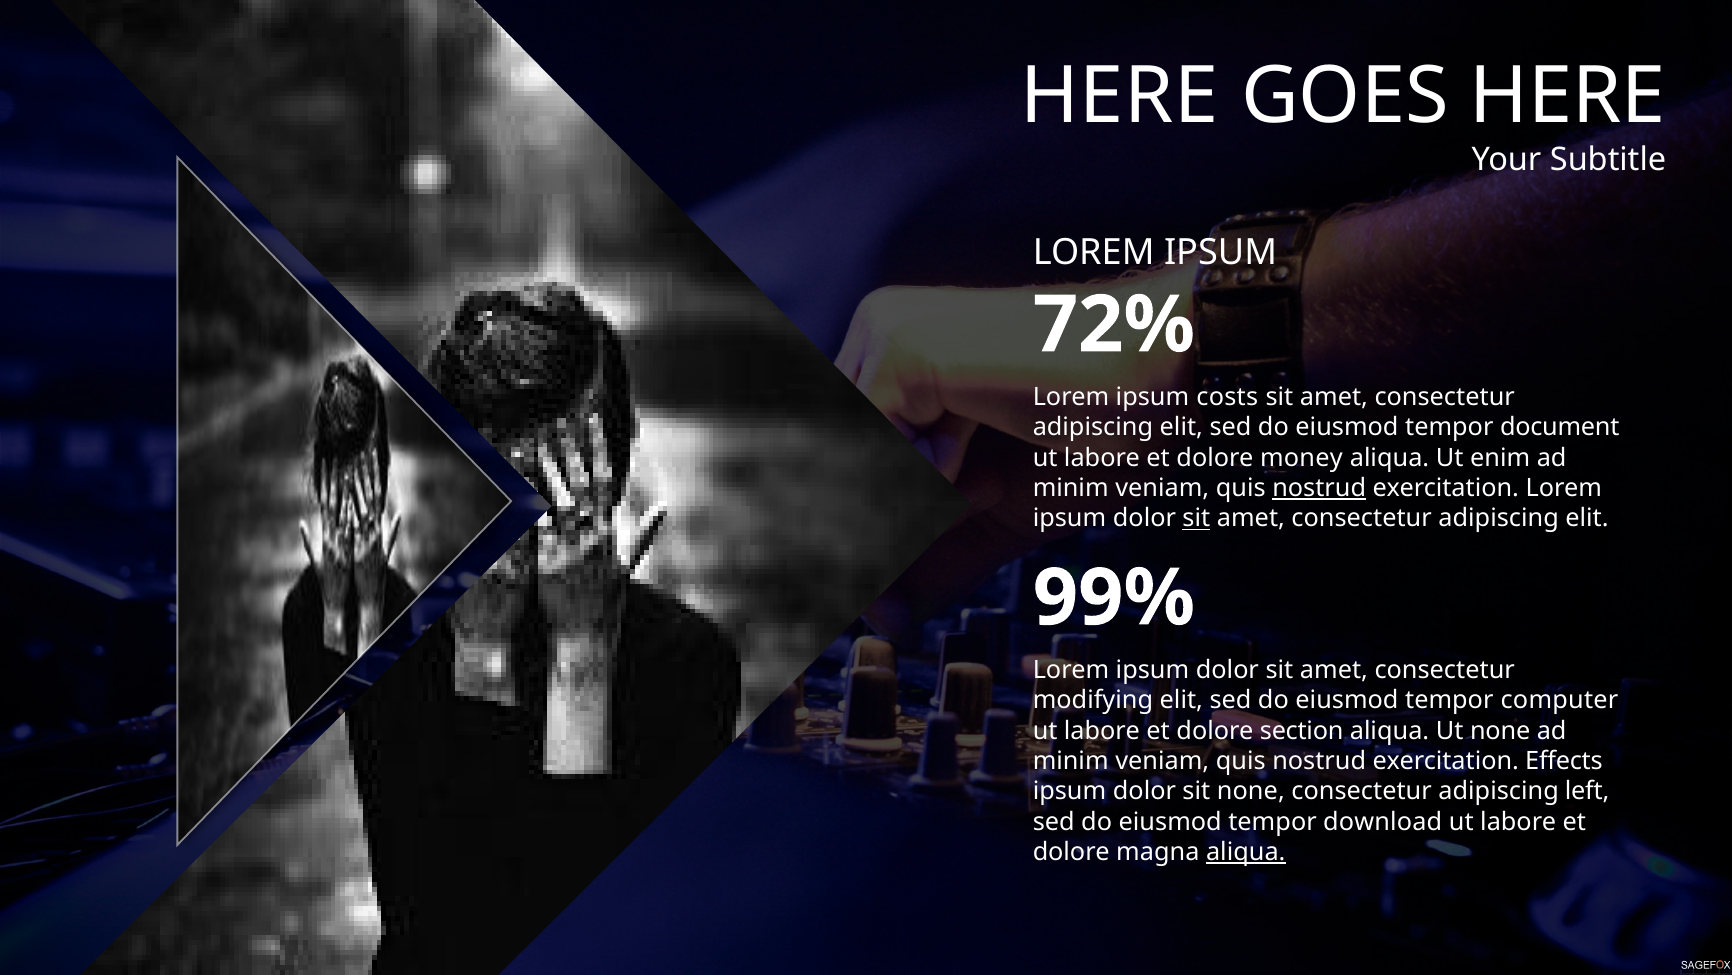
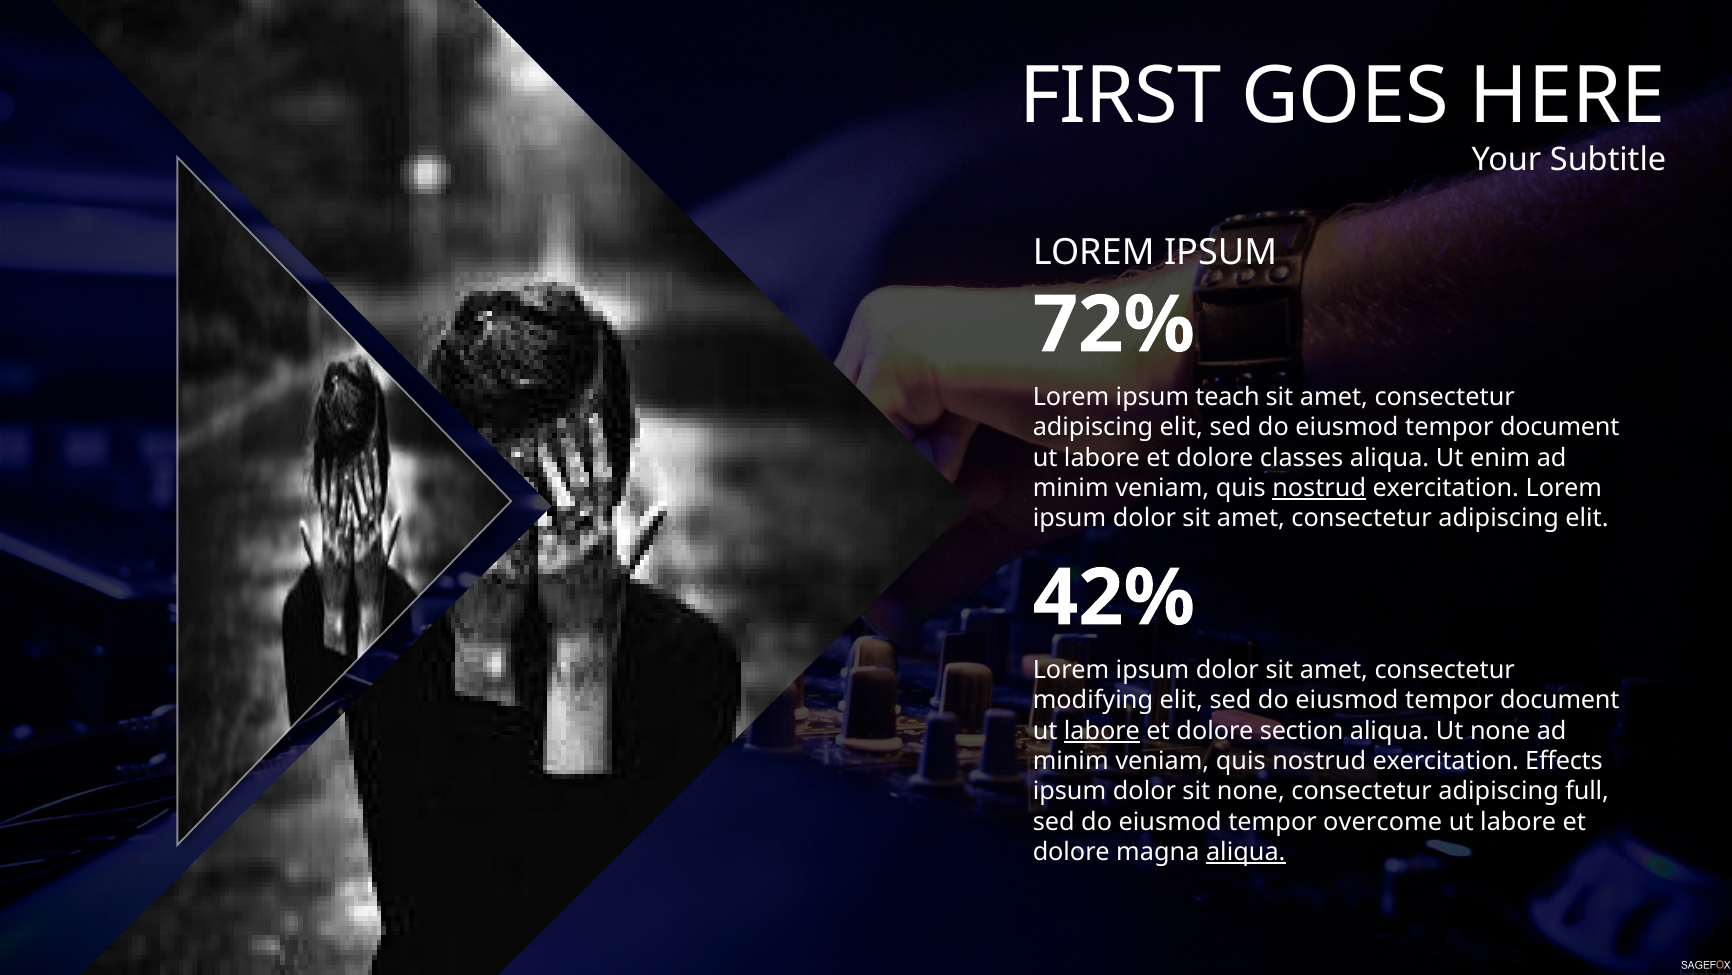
HERE: HERE -> FIRST (1120, 96)
costs: costs -> teach (1228, 397)
money: money -> classes (1302, 458)
sit underline: present -> none (1196, 518)
99%: 99% -> 42% (1114, 598)
computer: computer -> document (1560, 700)
labore underline: none -> present (1102, 730)
left: left -> full (1587, 791)
download: download -> overcome (1383, 821)
